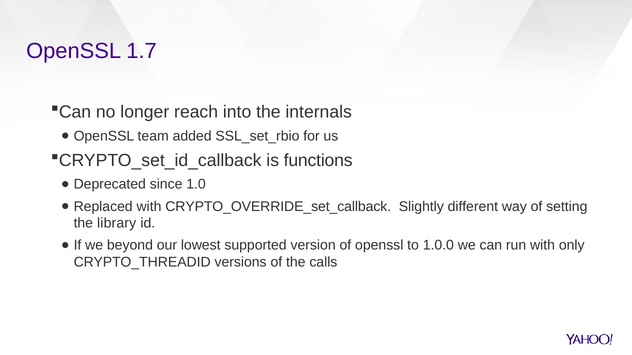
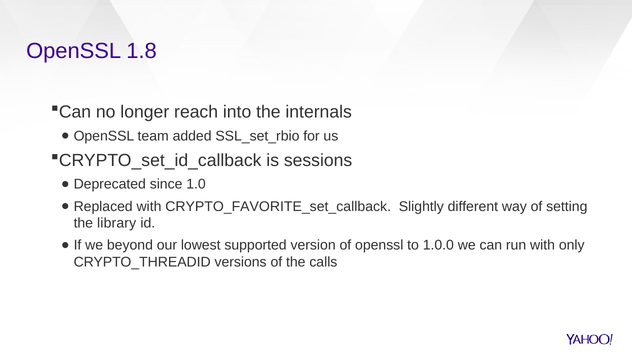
1.7: 1.7 -> 1.8 (142, 51)
functions: functions -> sessions (318, 161)
CRYPTO_OVERRIDE_set_callback: CRYPTO_OVERRIDE_set_callback -> CRYPTO_FAVORITE_set_callback (278, 207)
